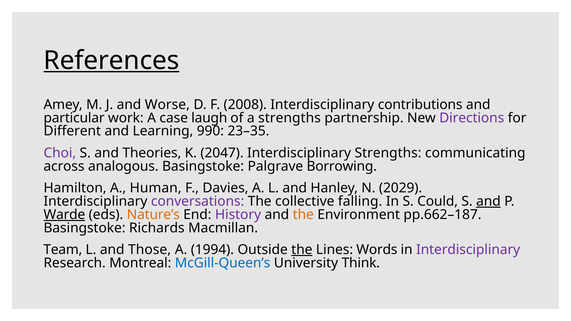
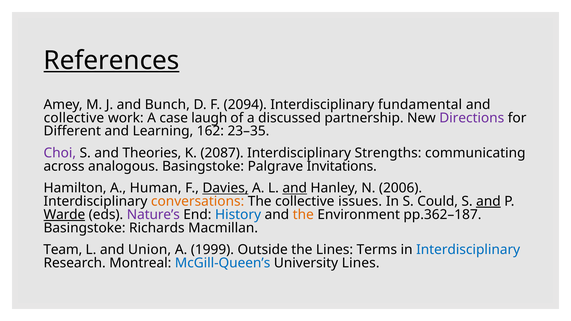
Worse: Worse -> Bunch (167, 105)
2008: 2008 -> 2094 (245, 105)
contributions: contributions -> fundamental (420, 105)
particular: particular -> collective (74, 118)
a strengths: strengths -> discussed (290, 118)
990: 990 -> 162 (210, 131)
2047: 2047 -> 2087 (222, 153)
Borrowing: Borrowing -> Invitations (342, 166)
Davies underline: none -> present (225, 188)
and underline: none -> present (295, 188)
2029: 2029 -> 2006 (401, 188)
conversations colour: purple -> orange (198, 201)
falling: falling -> issues (360, 201)
Nature’s colour: orange -> purple (153, 215)
History colour: purple -> blue (238, 215)
pp.662–187: pp.662–187 -> pp.362–187 (442, 215)
Those: Those -> Union (150, 250)
1994: 1994 -> 1999 (212, 250)
the underline: present -> none (302, 250)
Words: Words -> Terms (377, 250)
Interdisciplinary colour: purple -> blue (468, 250)
University Think: Think -> Lines (361, 263)
